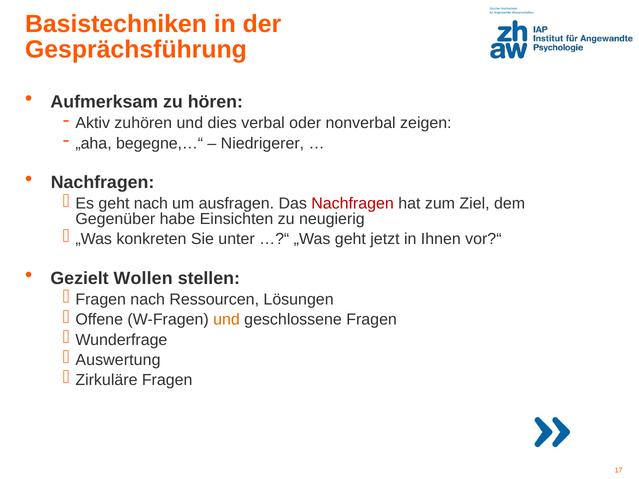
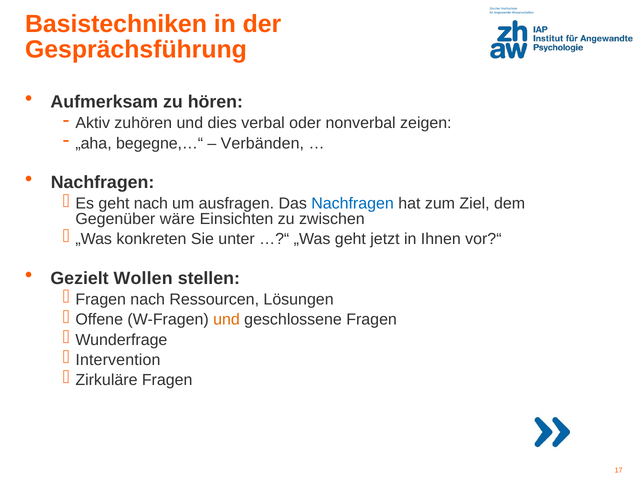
Niedrigerer: Niedrigerer -> Verbänden (262, 143)
Nachfragen colour: red -> blue (353, 204)
habe: habe -> wäre (177, 219)
neugierig: neugierig -> zwischen (332, 219)
Auswertung: Auswertung -> Intervention (118, 360)
